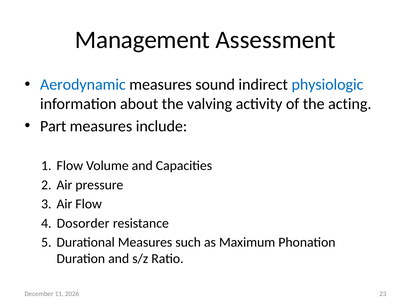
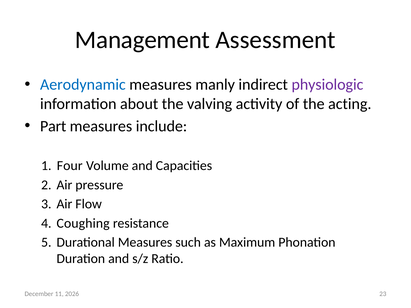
sound: sound -> manly (215, 85)
physiologic colour: blue -> purple (327, 85)
Flow: Flow -> Four (70, 166)
Dosorder: Dosorder -> Coughing (83, 223)
